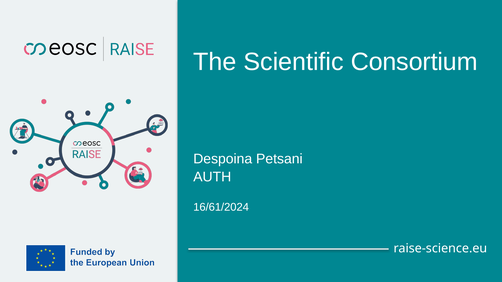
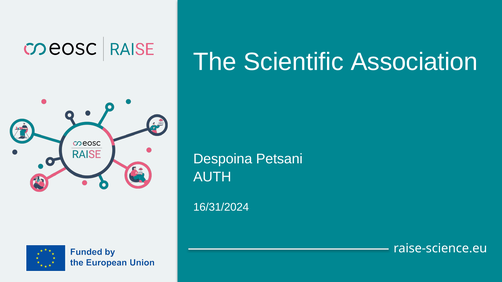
Consortium: Consortium -> Association (414, 62)
16/61/2024: 16/61/2024 -> 16/31/2024 (221, 207)
